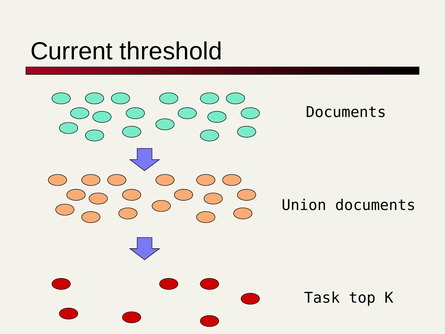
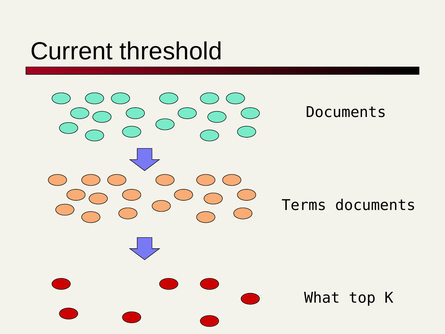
Union: Union -> Terms (304, 205)
Task: Task -> What (322, 298)
